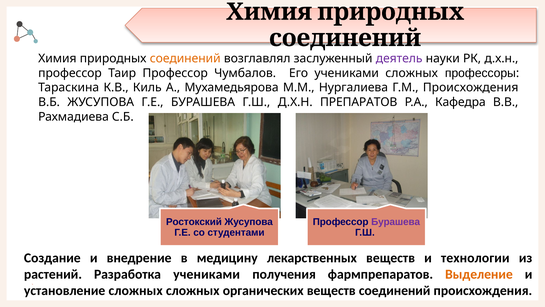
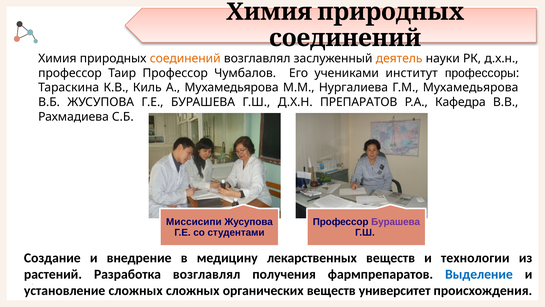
деятель colour: purple -> orange (399, 58)
учениками сложных: сложных -> институт (412, 73)
Г.М Происхождения: Происхождения -> Мухамедьярова (471, 88)
Ростокский: Ростокский -> Миссисипи (194, 221)
Разработка учениками: учениками -> возглавлял (207, 274)
Выделение colour: orange -> blue (479, 274)
веществ соединений: соединений -> университет (395, 290)
